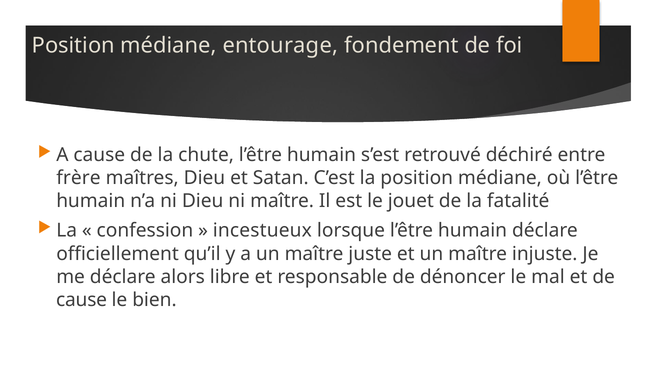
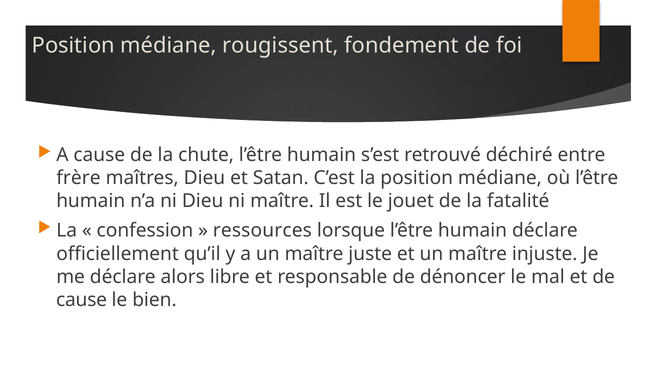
entourage: entourage -> rougissent (280, 45)
incestueux: incestueux -> ressources (262, 230)
